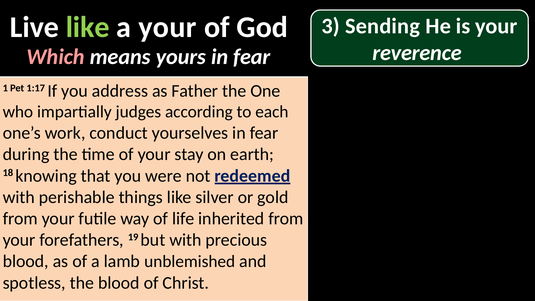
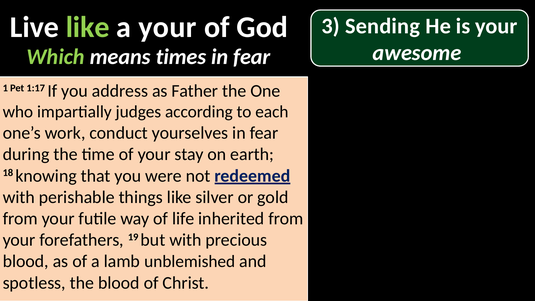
reverence: reverence -> awesome (417, 53)
Which colour: pink -> light green (56, 57)
yours: yours -> times (181, 57)
